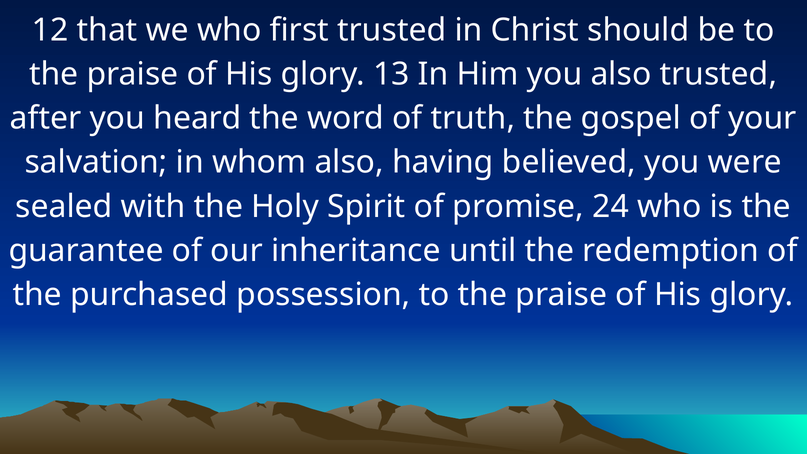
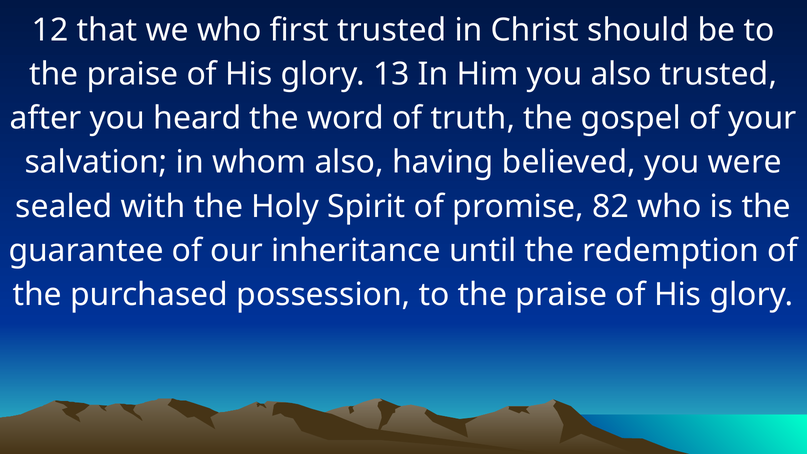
24: 24 -> 82 (611, 206)
